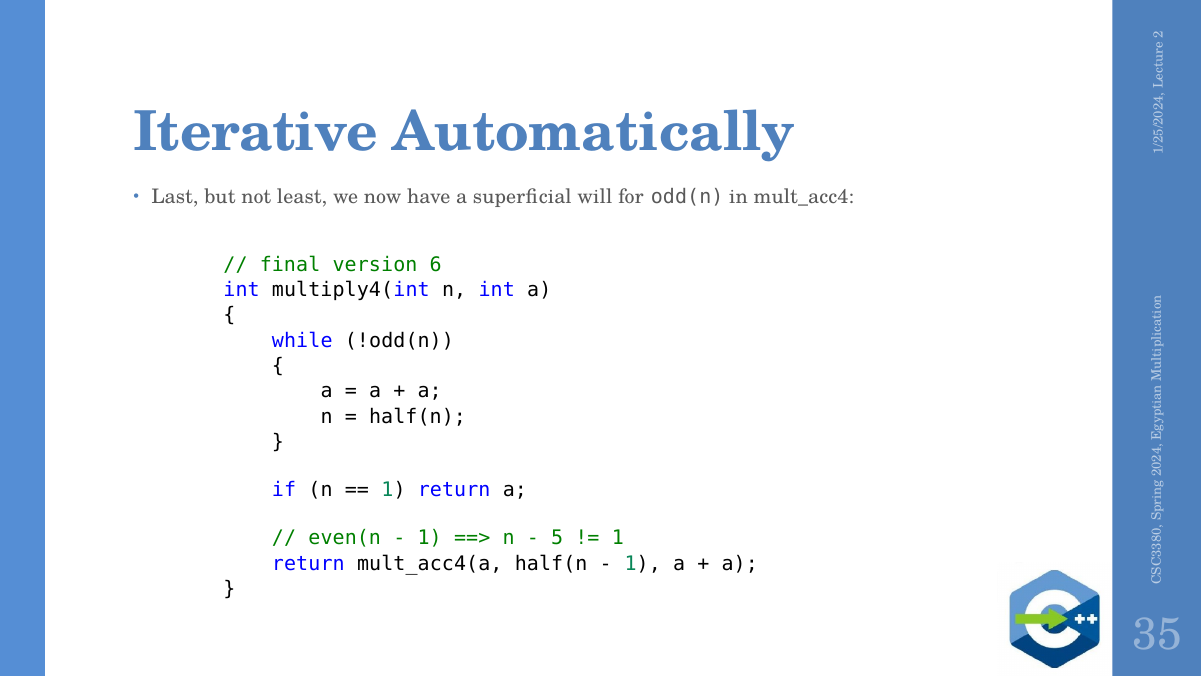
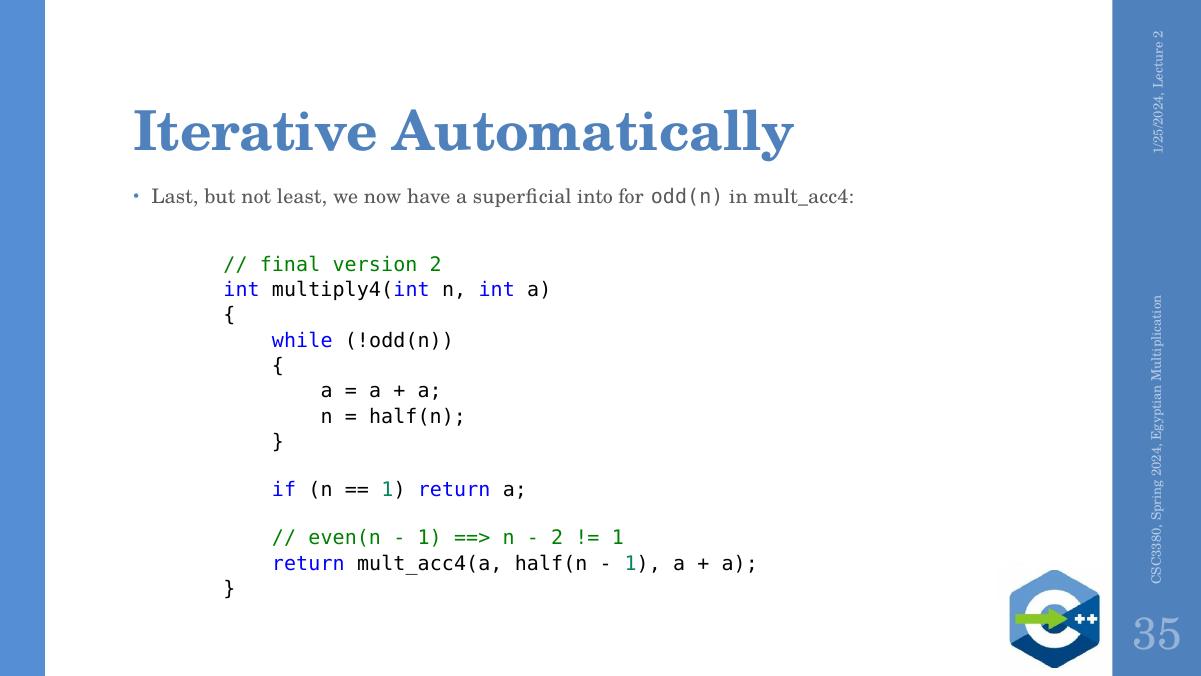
will: will -> into (595, 196)
version 6: 6 -> 2 (436, 264)
5: 5 -> 2 (557, 538)
